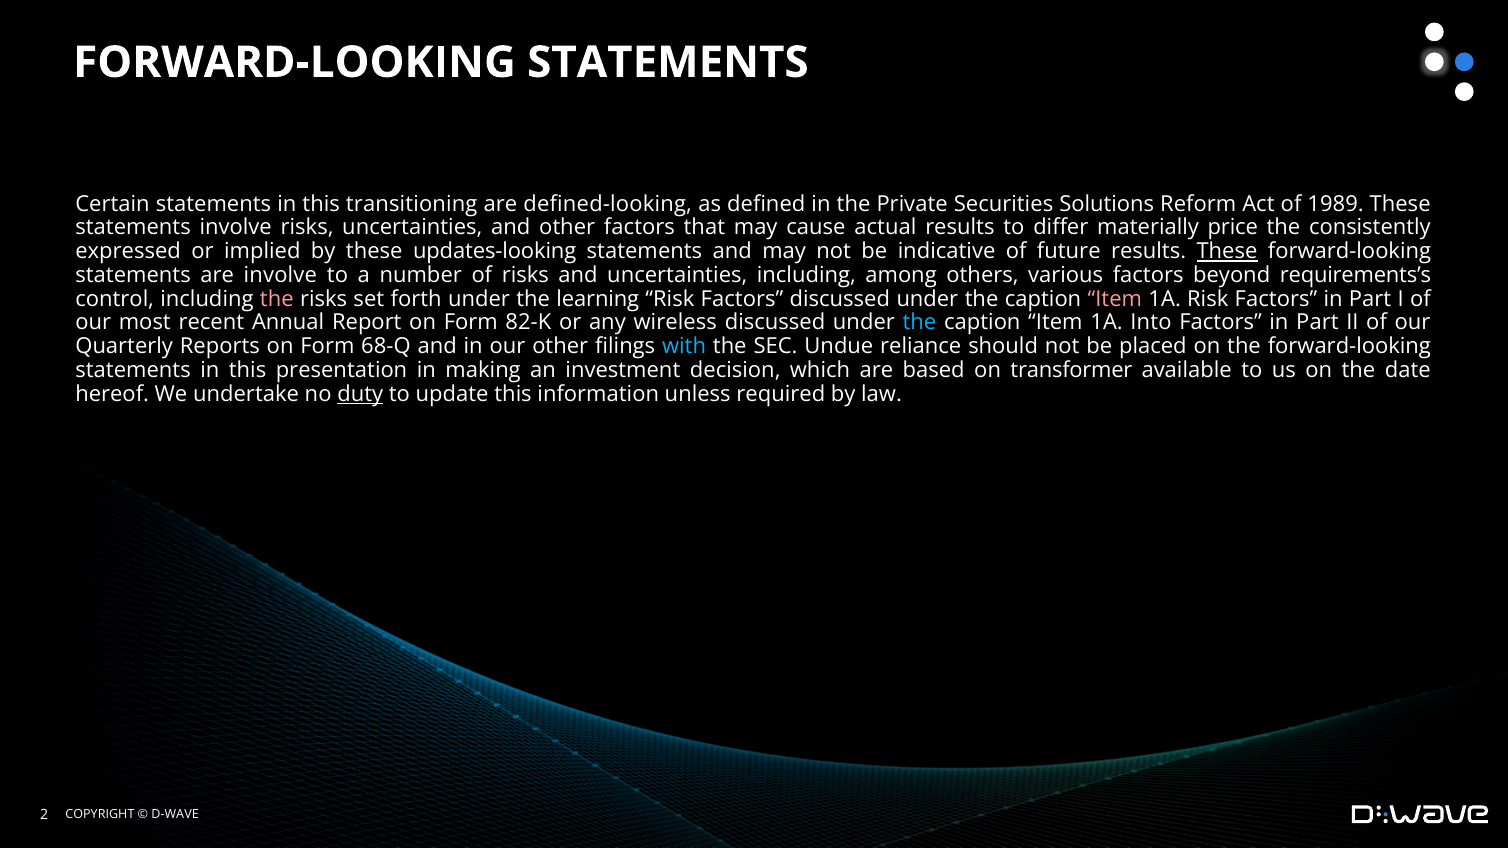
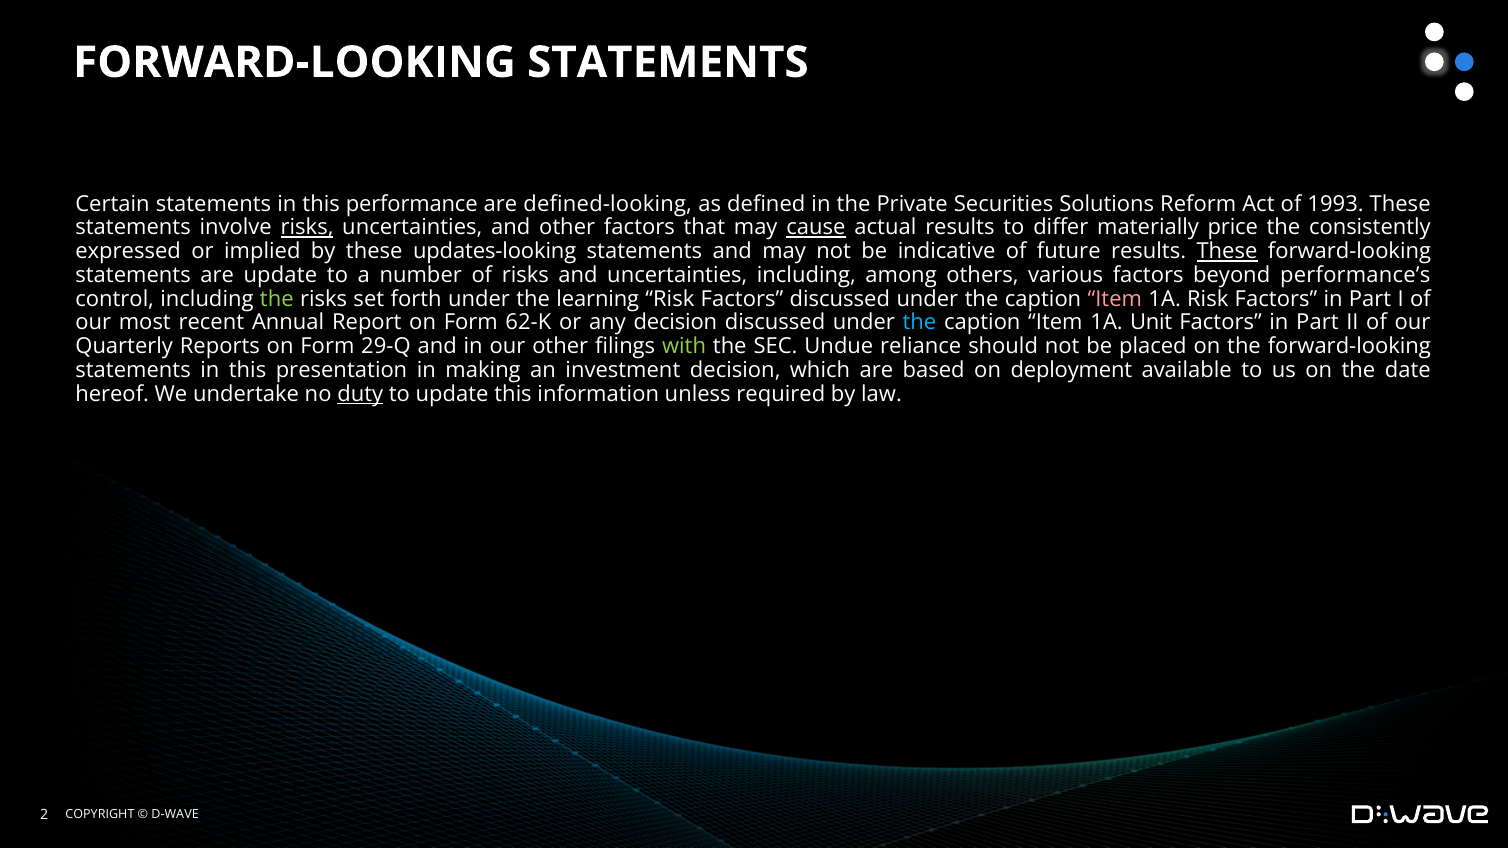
transitioning: transitioning -> performance (412, 204)
1989: 1989 -> 1993 (1336, 204)
risks underline: none -> present (307, 228)
cause underline: none -> present (816, 228)
are involve: involve -> update (280, 275)
requirements’s: requirements’s -> performance’s (1355, 275)
the colour: pink -> light green (277, 299)
82-K: 82-K -> 62-K (528, 323)
any wireless: wireless -> decision (675, 323)
Into: Into -> Unit (1151, 323)
68-Q: 68-Q -> 29-Q (386, 347)
with colour: light blue -> light green (684, 347)
transformer: transformer -> deployment (1071, 370)
